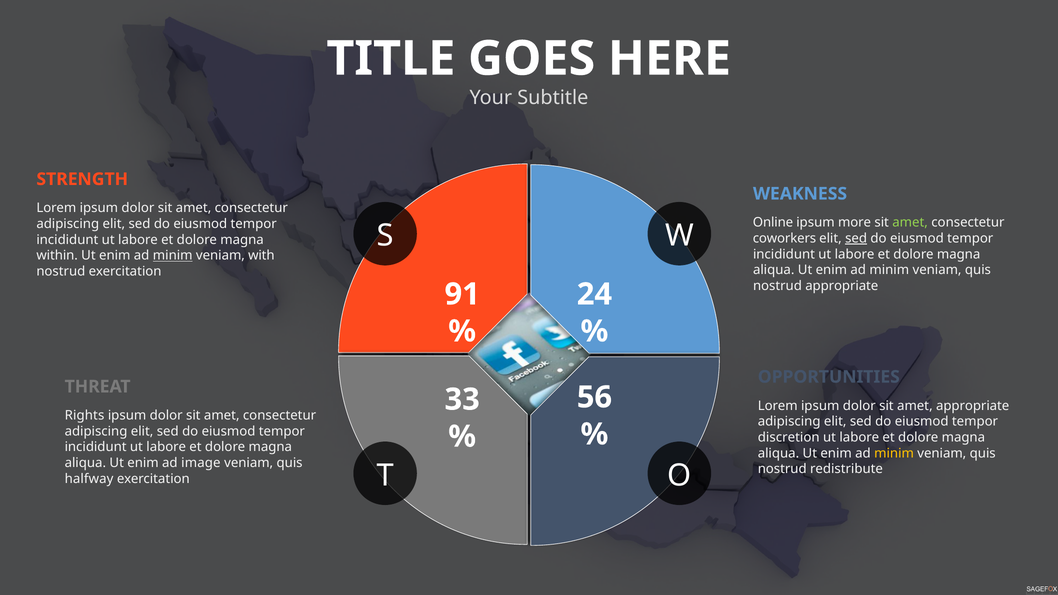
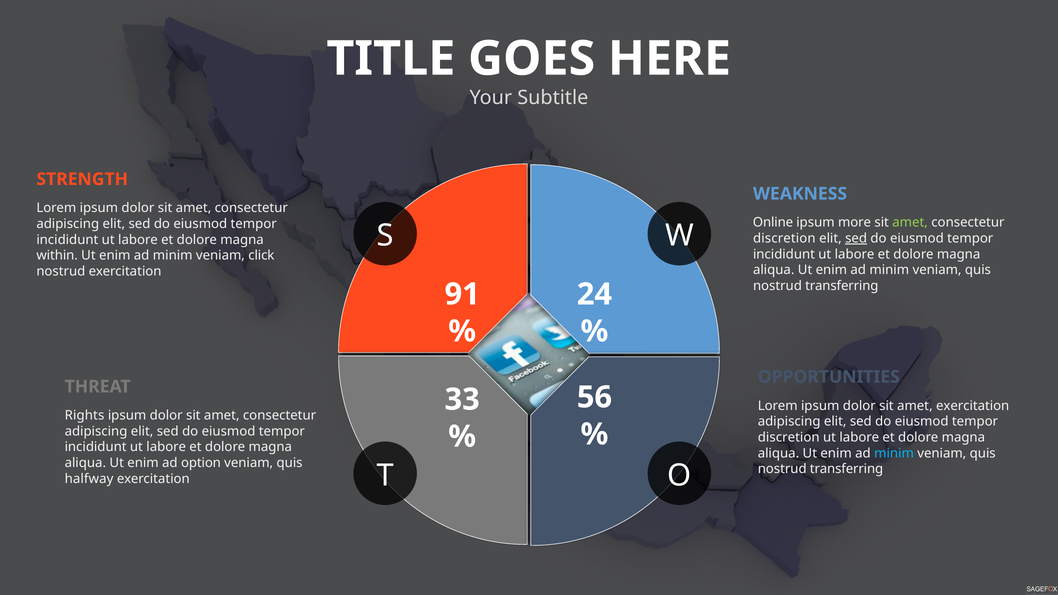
coworkers: coworkers -> discretion (784, 238)
minim underline: present -> none (173, 256)
with: with -> click (261, 256)
appropriate: appropriate -> transferring (842, 286)
amet appropriate: appropriate -> exercitation (973, 406)
minim colour: yellow -> light blue (894, 453)
image: image -> option (201, 463)
redistribute: redistribute -> transferring (847, 469)
